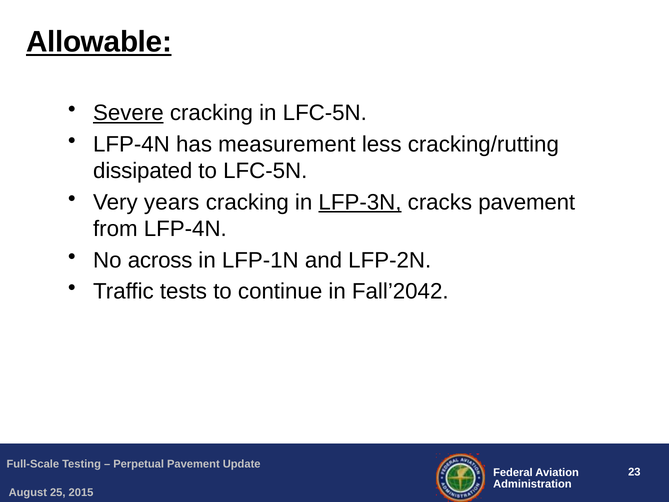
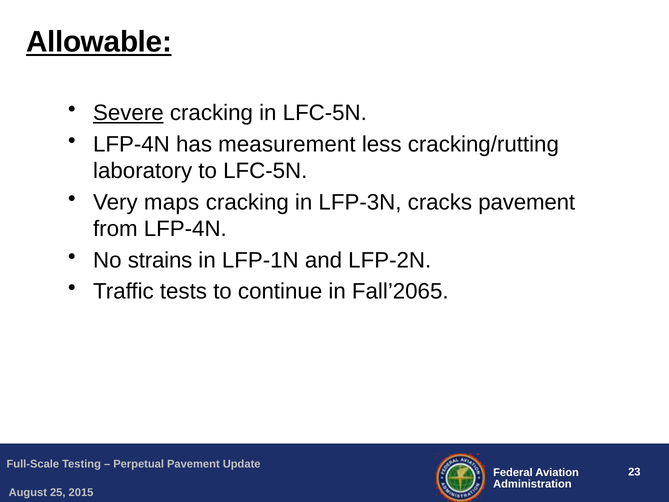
dissipated: dissipated -> laboratory (143, 171)
years: years -> maps (172, 202)
LFP-3N underline: present -> none (360, 202)
across: across -> strains (160, 260)
Fall’2042: Fall’2042 -> Fall’2065 (400, 291)
